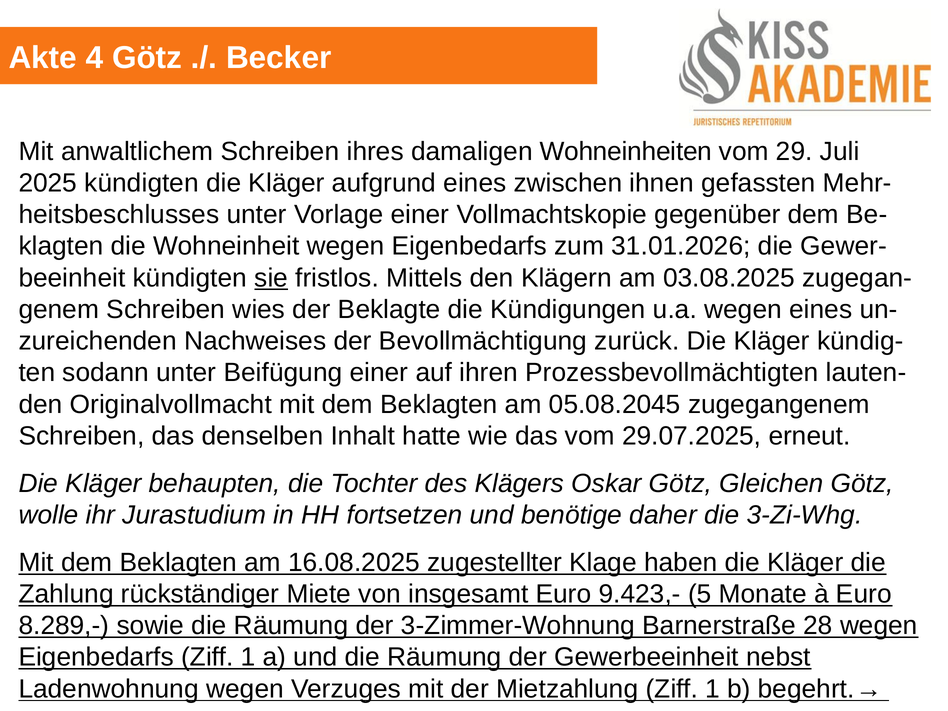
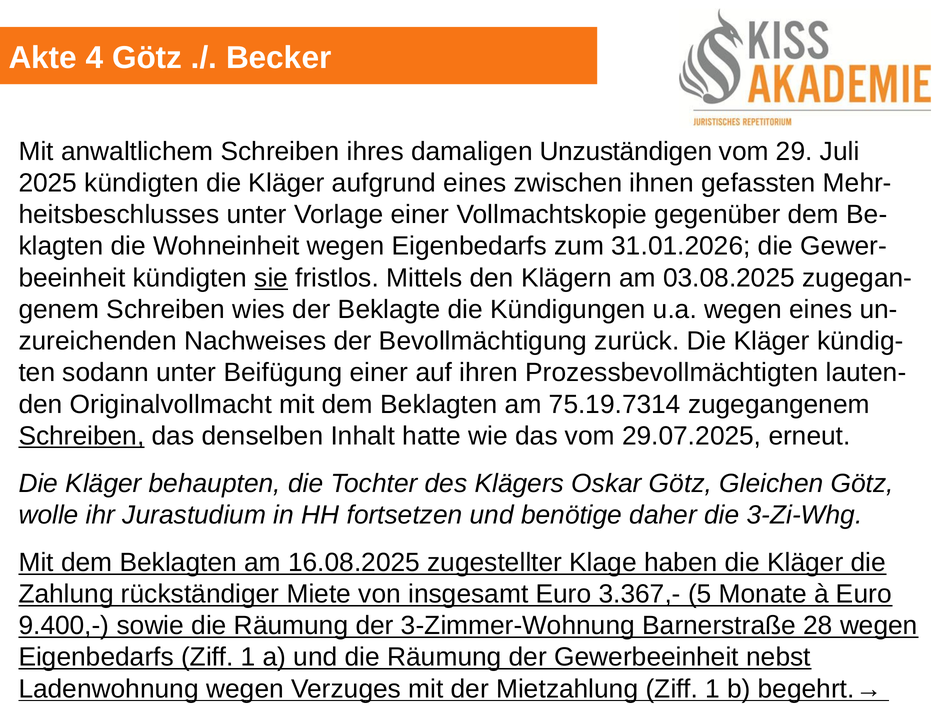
Wohneinheiten: Wohneinheiten -> Unzuständigen (626, 151)
05.08.2045: 05.08.2045 -> 75.19.7314 (615, 404)
Schreiben underline: none -> present (82, 436)
9.423,-: 9.423,- -> 3.367,- (640, 594)
8.289,-: 8.289,- -> 9.400,- (64, 626)
